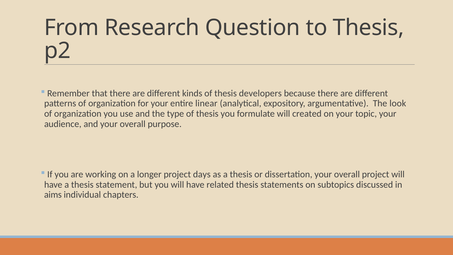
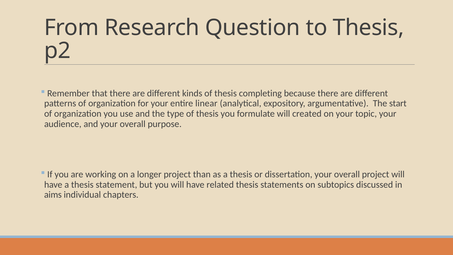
developers: developers -> completing (260, 93)
look: look -> start (398, 103)
days: days -> than (202, 174)
